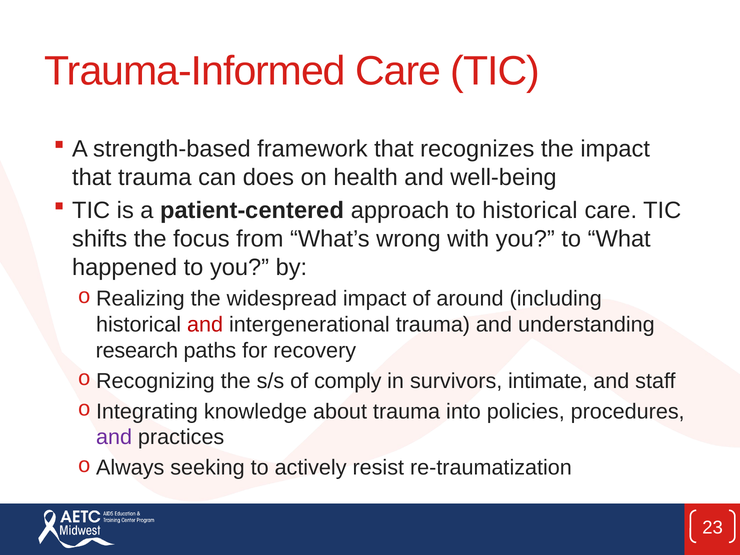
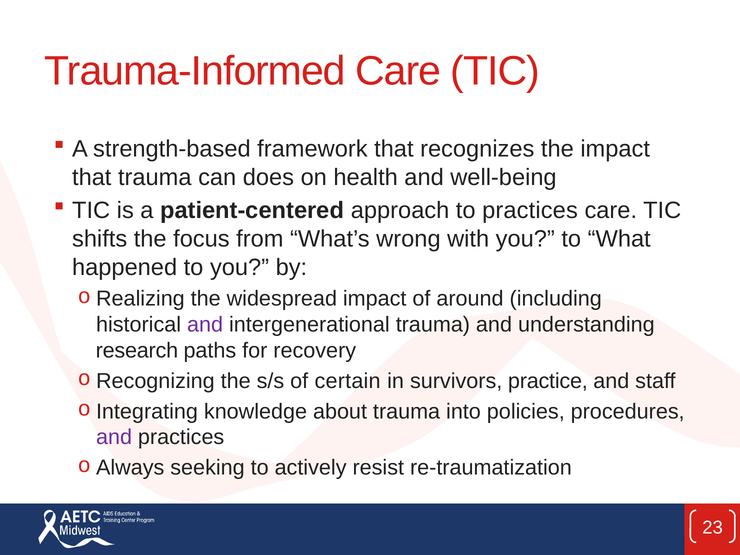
to historical: historical -> practices (530, 211)
and colour: red -> purple (205, 325)
comply: comply -> certain (348, 381)
intimate: intimate -> practice (548, 381)
